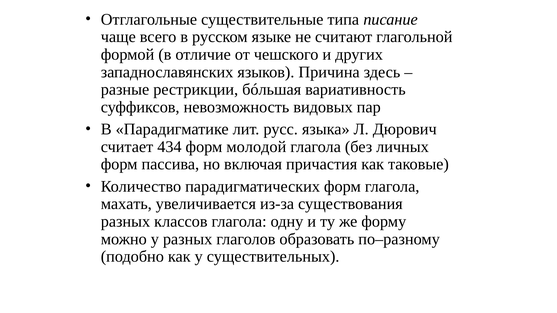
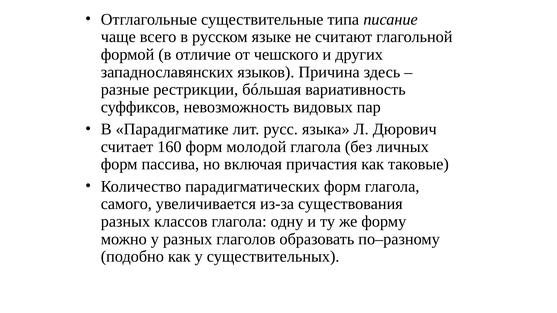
434: 434 -> 160 (169, 147)
махать: махать -> самого (126, 204)
